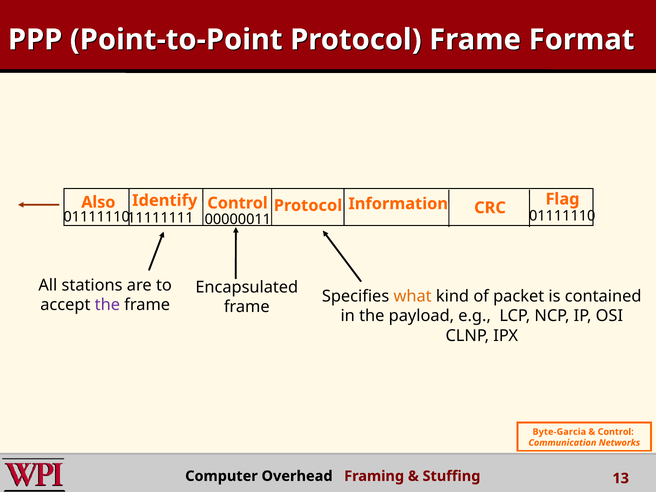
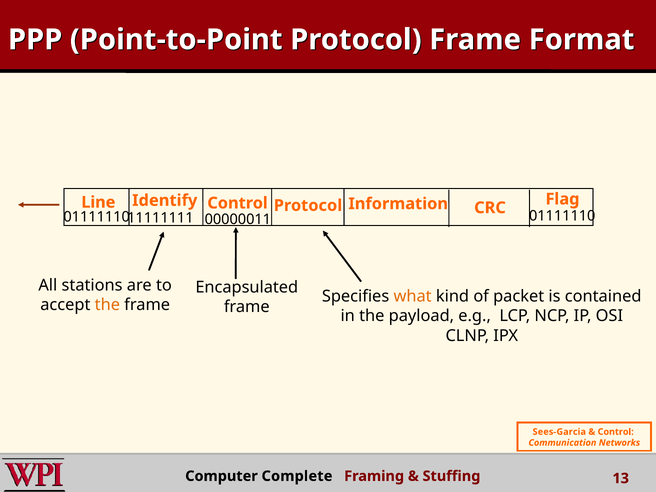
Also: Also -> Line (98, 202)
the colour: purple -> orange (107, 305)
Byte-Garcia: Byte-Garcia -> Sees-Garcia (559, 432)
Overhead: Overhead -> Complete (297, 476)
